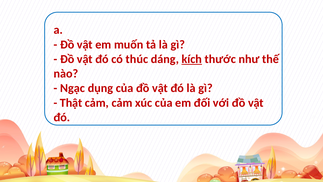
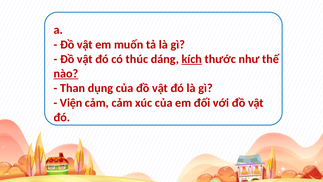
nào underline: none -> present (66, 74)
Ngạc: Ngạc -> Than (73, 88)
Thật: Thật -> Viện (71, 103)
